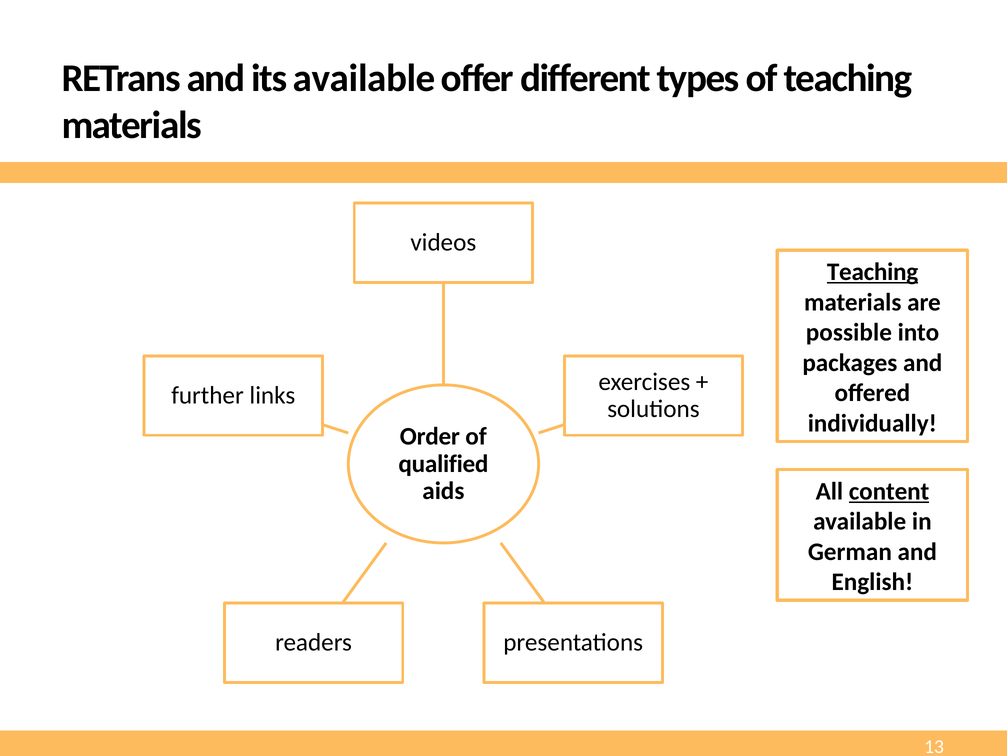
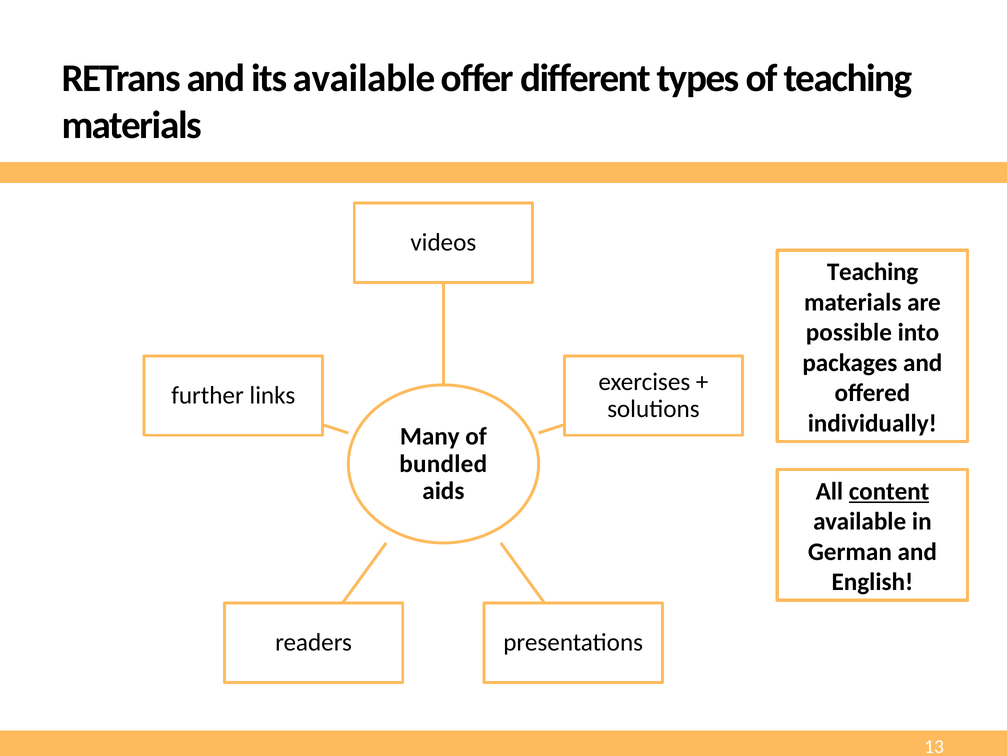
Teaching underline: present -> none (873, 272)
Order: Order -> Many (430, 436)
qualified: qualified -> bundled (443, 463)
